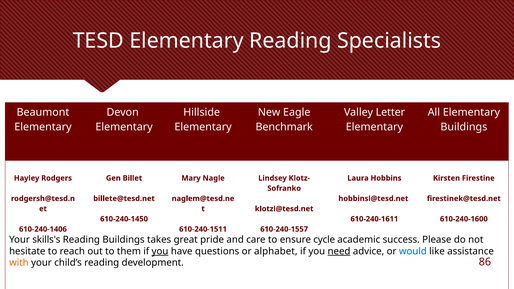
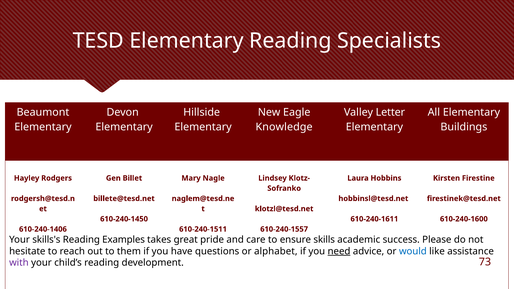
Benchmark: Benchmark -> Knowledge (284, 127)
Reading Buildings: Buildings -> Examples (124, 240)
cycle: cycle -> skills (324, 240)
you underline: present -> none (160, 251)
with colour: orange -> purple (19, 263)
86: 86 -> 73 (485, 262)
